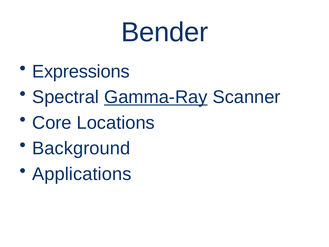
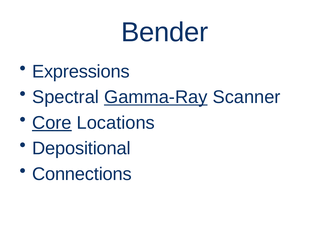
Core underline: none -> present (52, 123)
Background: Background -> Depositional (81, 148)
Applications: Applications -> Connections (82, 174)
